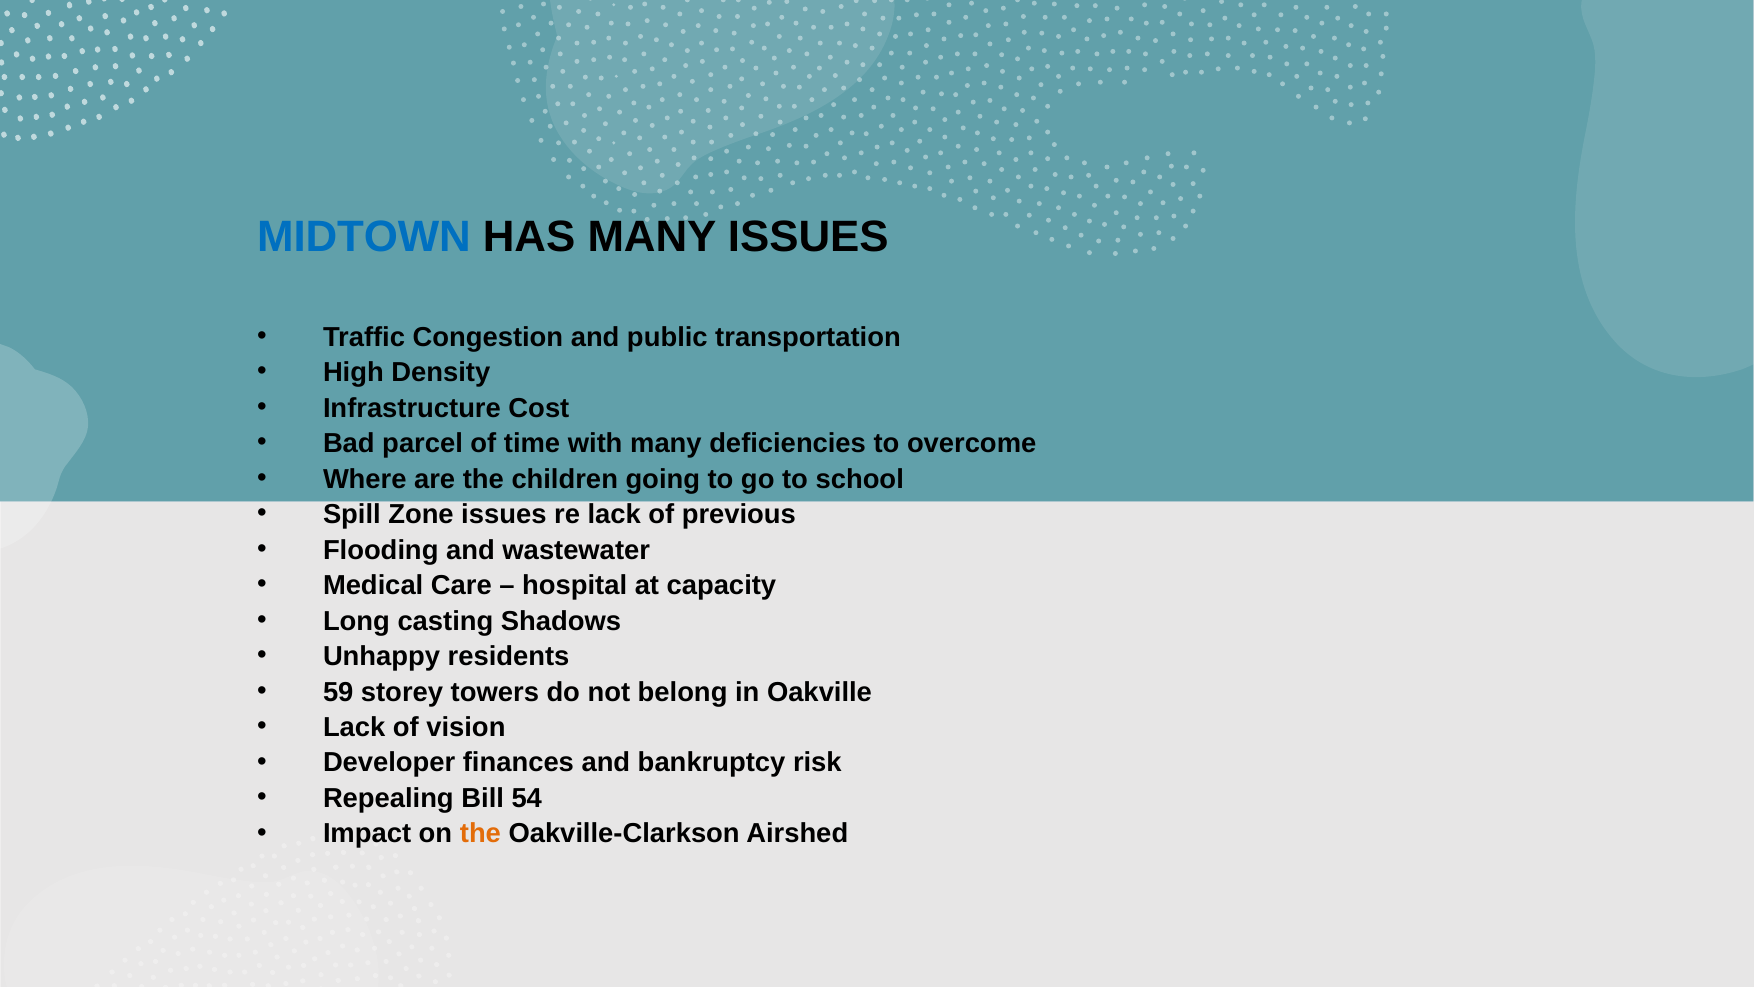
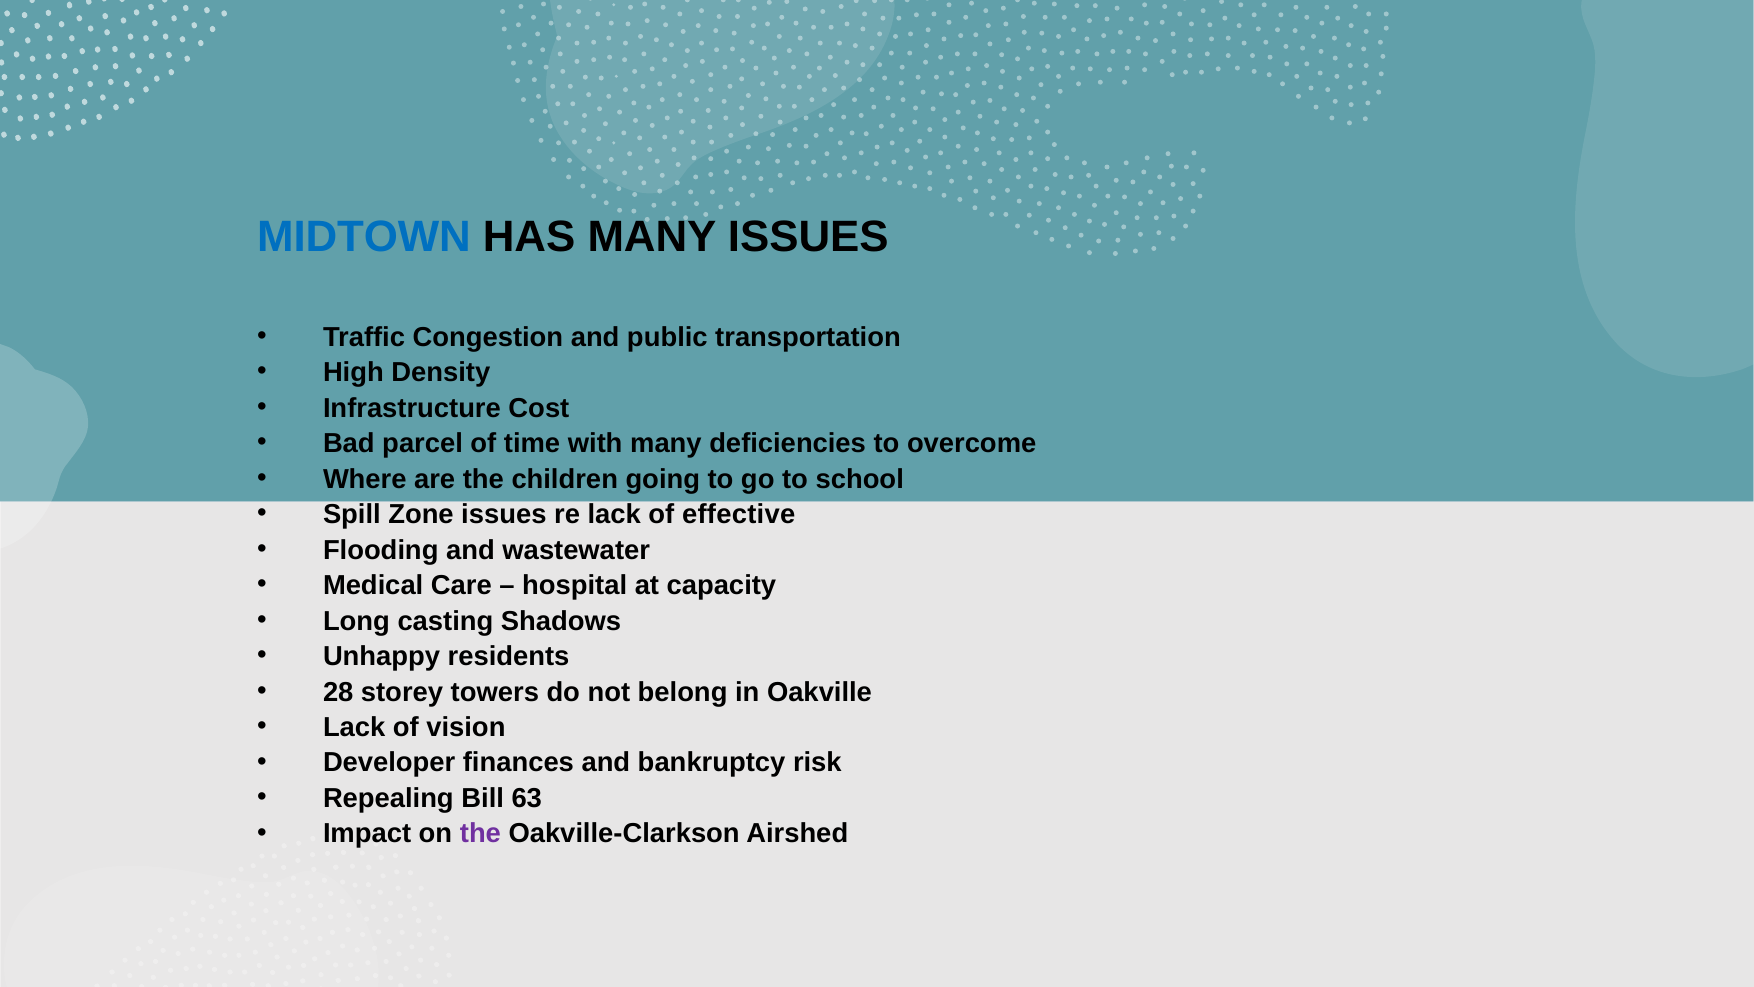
previous: previous -> effective (739, 514)
59: 59 -> 28 (338, 692)
54: 54 -> 63 (527, 798)
the colour: orange -> purple (480, 834)
